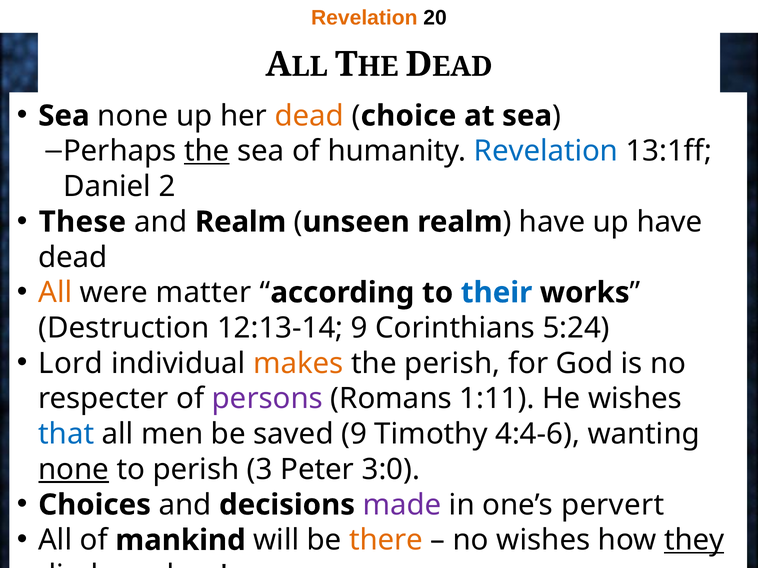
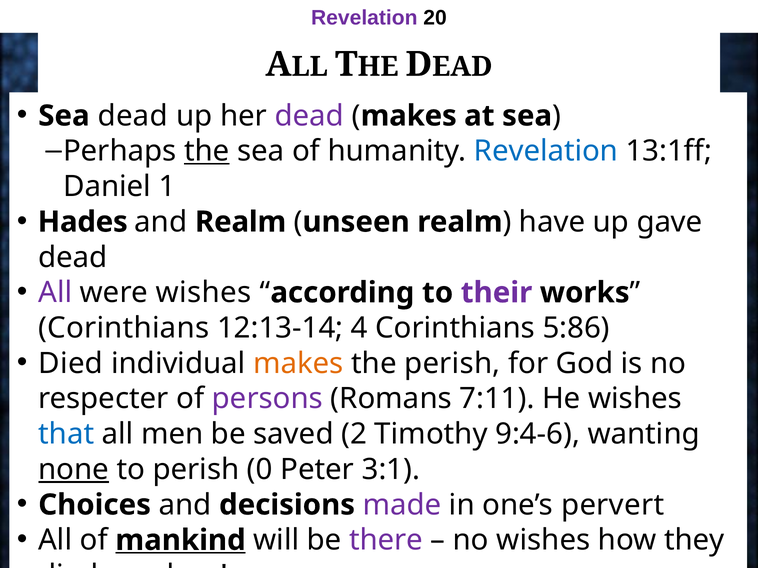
Revelation colour: orange -> purple (364, 18)
Sea none: none -> dead (133, 116)
dead colour: orange -> purple (309, 116)
choice: choice -> makes (409, 116)
2: 2 -> 1 (167, 187)
These: These -> Hades (83, 222)
up have: have -> gave (669, 222)
All colour: orange -> purple (55, 293)
were matter: matter -> wishes (204, 293)
their colour: blue -> purple (497, 293)
Destruction: Destruction -> Corinthians (124, 328)
12:13-14 9: 9 -> 4 (359, 328)
5:24: 5:24 -> 5:86 (576, 328)
Lord: Lord -> Died (71, 364)
1:11: 1:11 -> 7:11 (497, 399)
saved 9: 9 -> 2 (354, 434)
4:4-6: 4:4-6 -> 9:4-6 (538, 434)
3: 3 -> 0 (260, 470)
3:0: 3:0 -> 3:1 (391, 470)
mankind underline: none -> present (181, 541)
there colour: orange -> purple (386, 541)
they underline: present -> none (694, 541)
